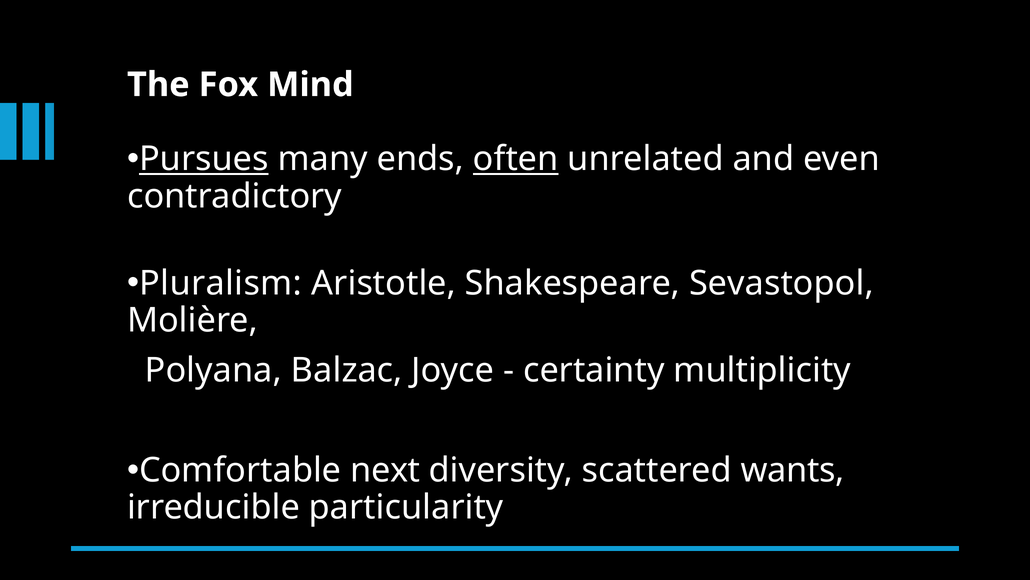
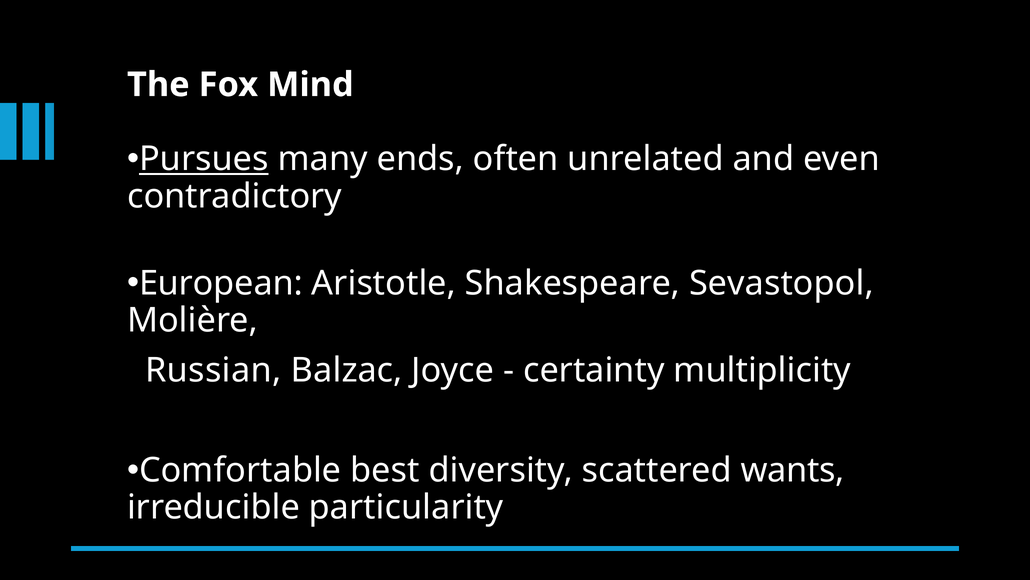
often underline: present -> none (516, 159)
Pluralism: Pluralism -> European (221, 283)
Polyana: Polyana -> Russian (213, 370)
next: next -> best (385, 470)
